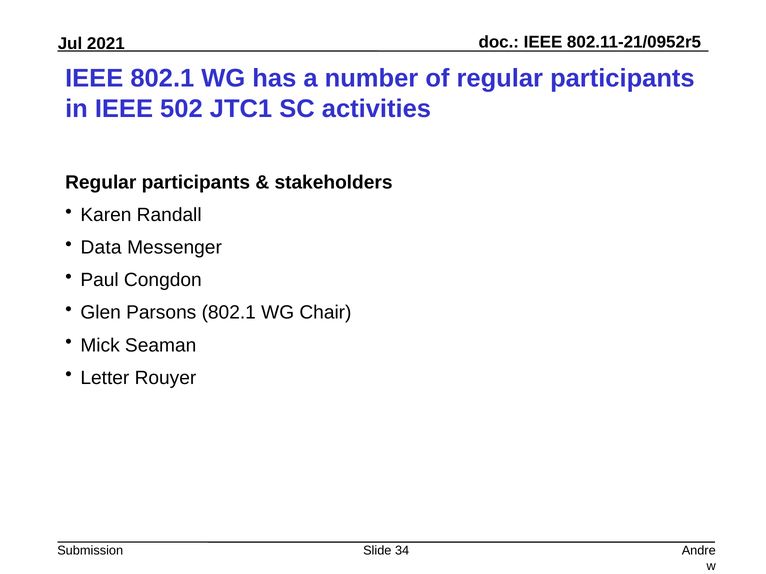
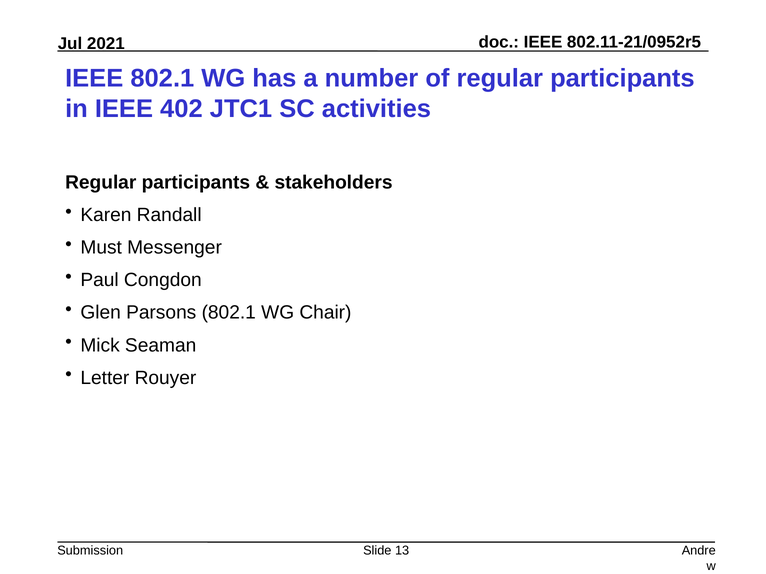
502: 502 -> 402 (181, 109)
Data: Data -> Must (101, 248)
34: 34 -> 13 (402, 551)
